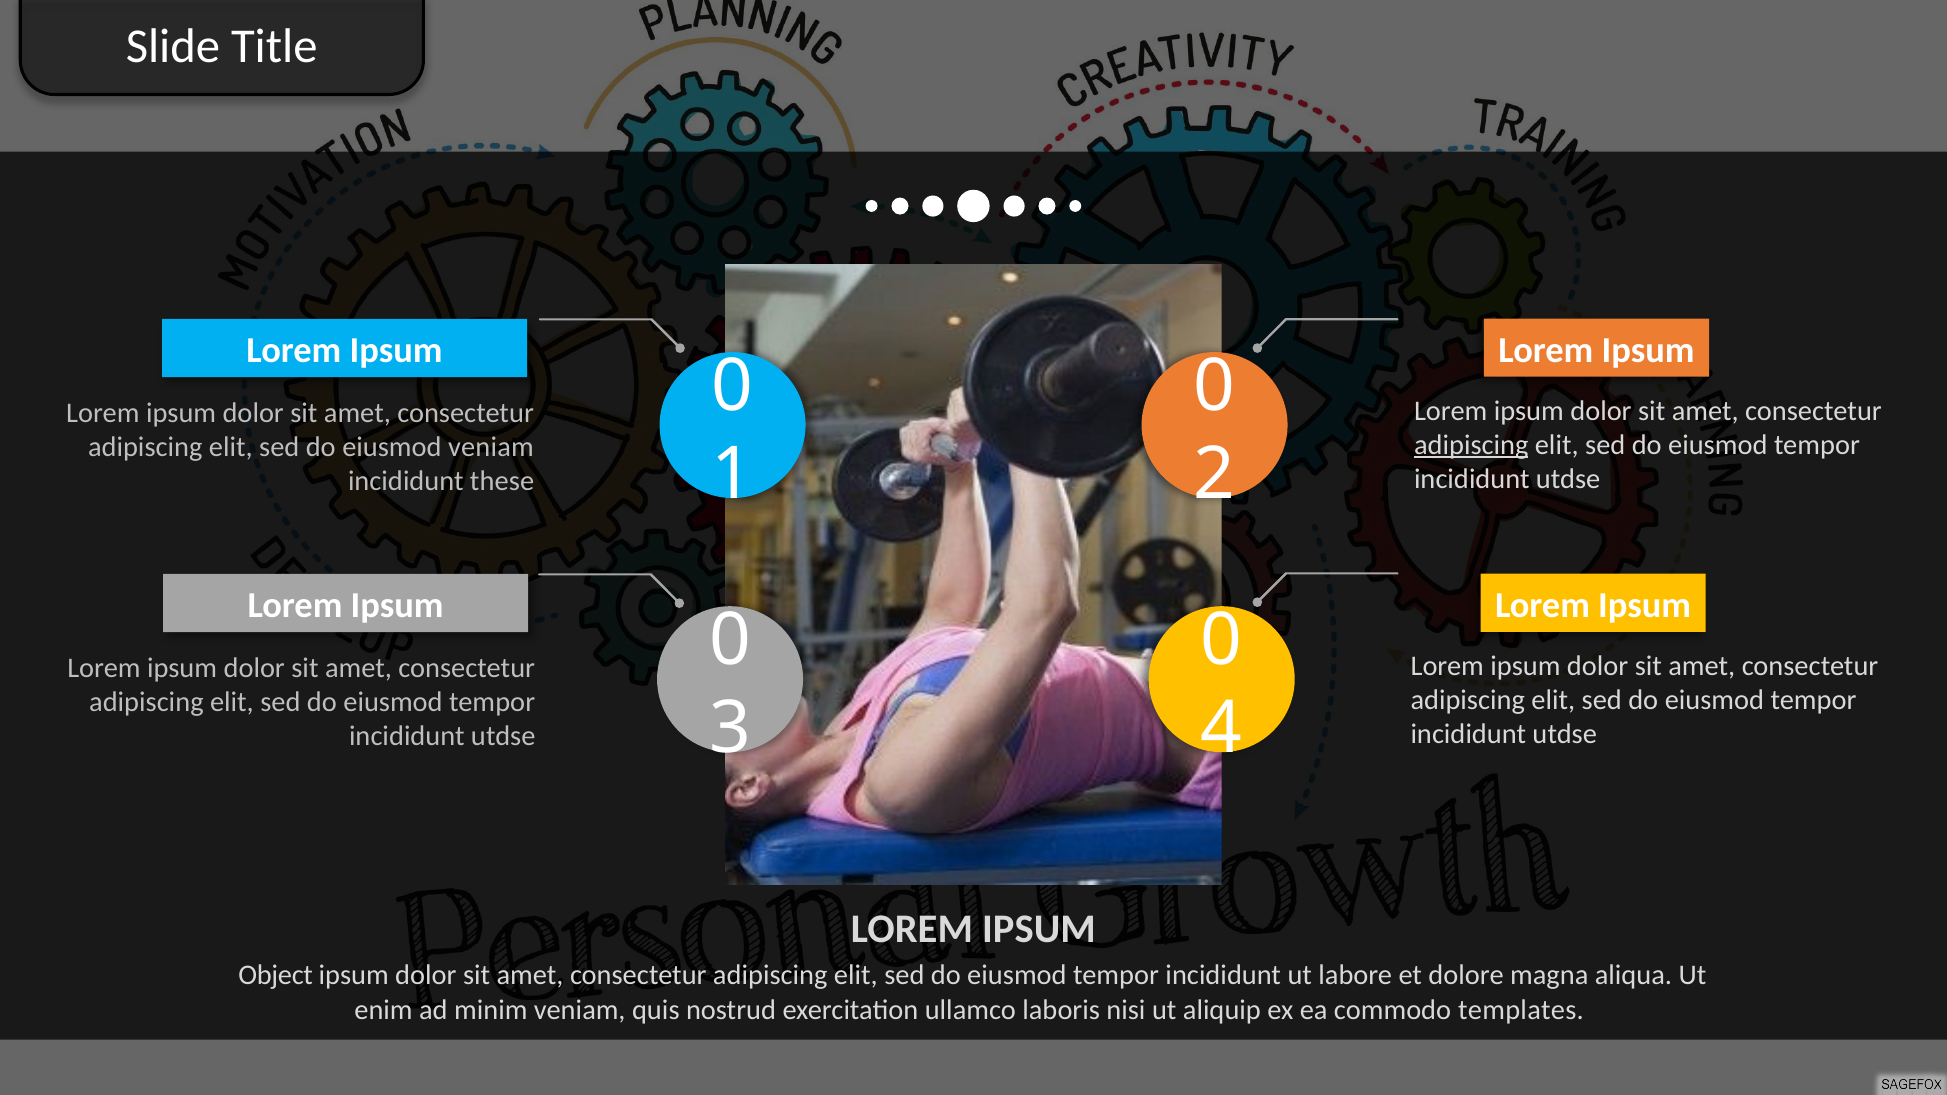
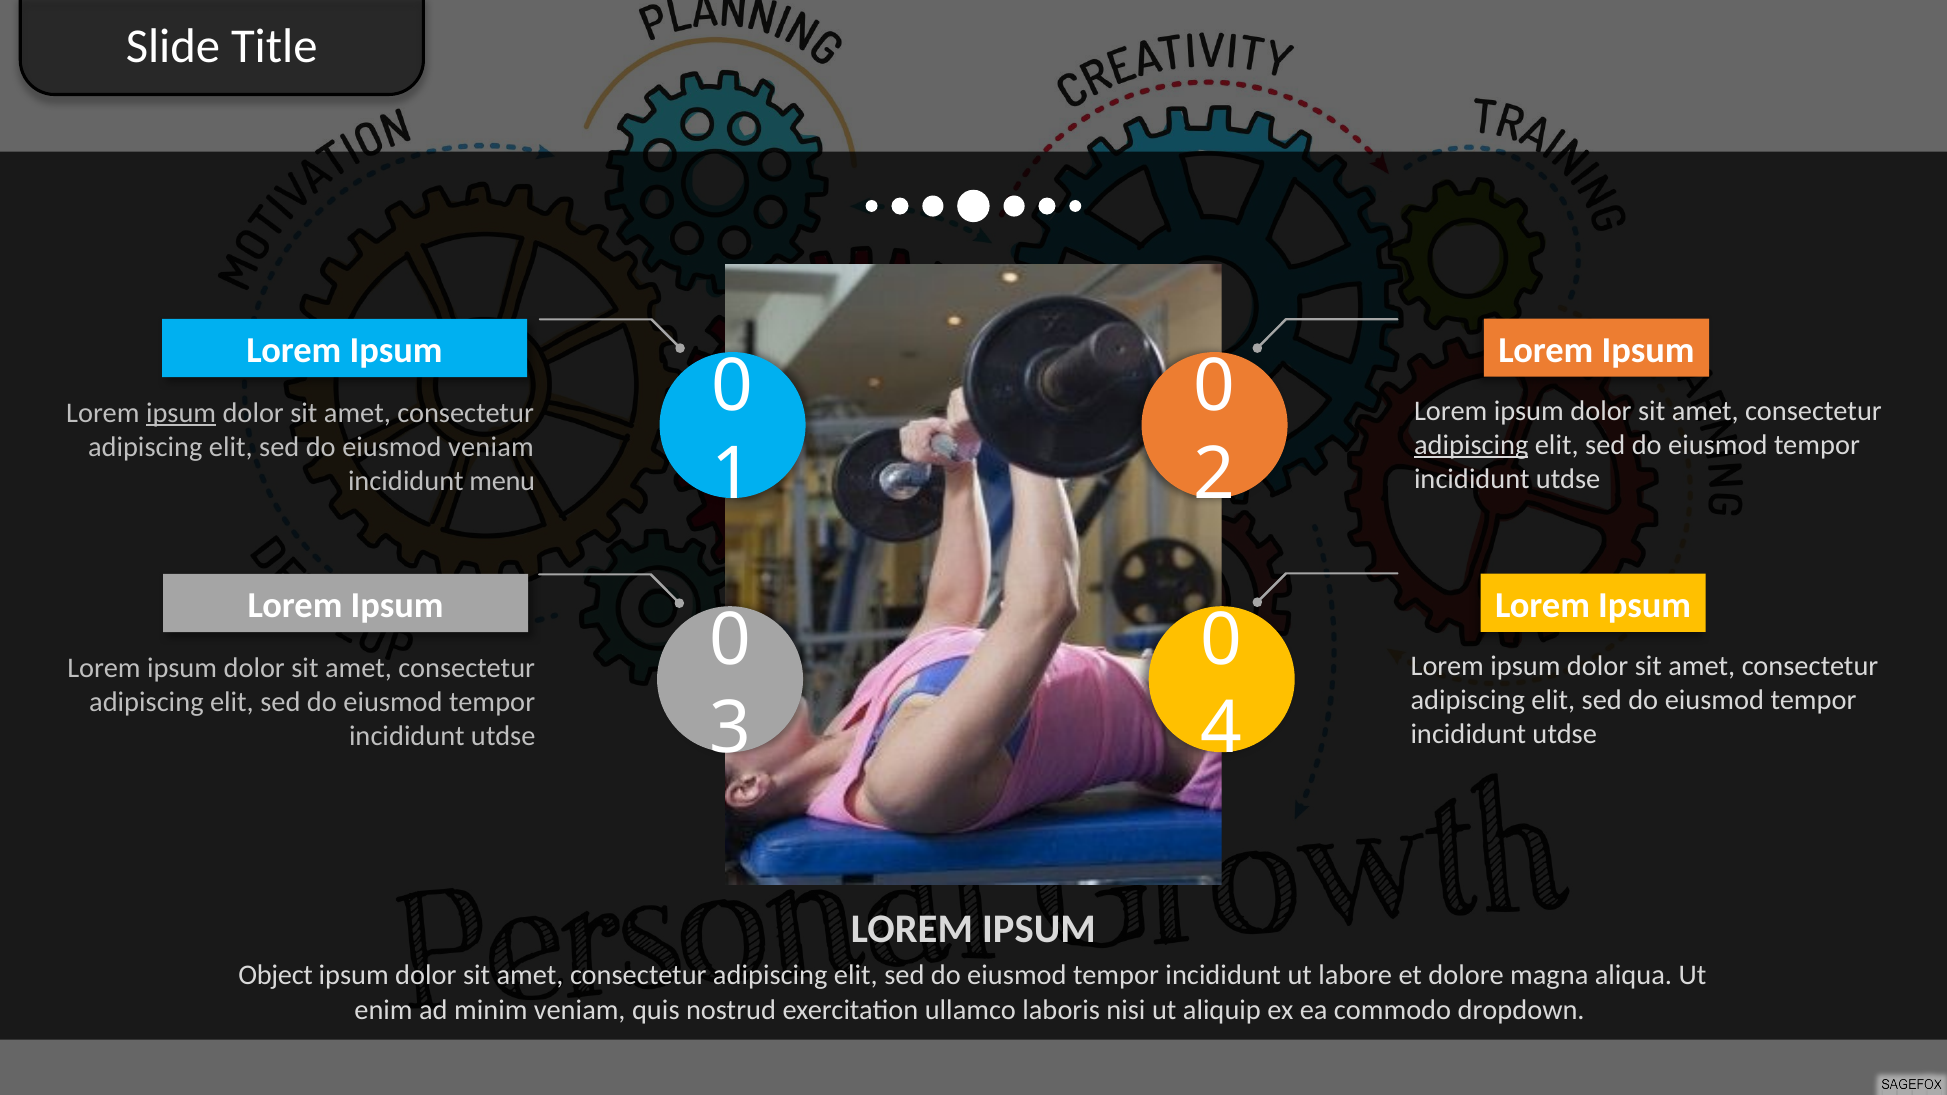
ipsum underline: none -> present (181, 413)
these: these -> menu (502, 481)
templates: templates -> dropdown (1521, 1010)
